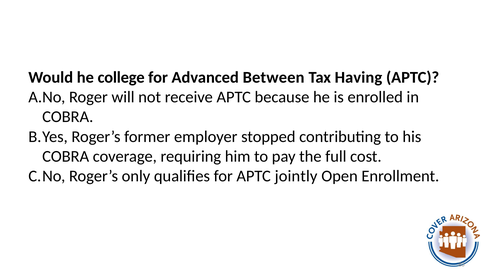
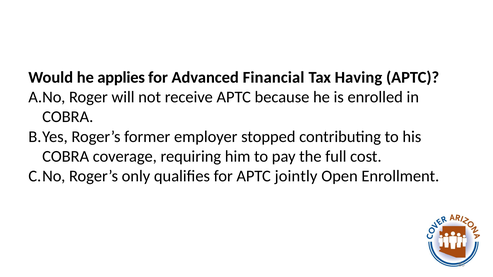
college: college -> applies (121, 78)
Between: Between -> Financial (274, 78)
